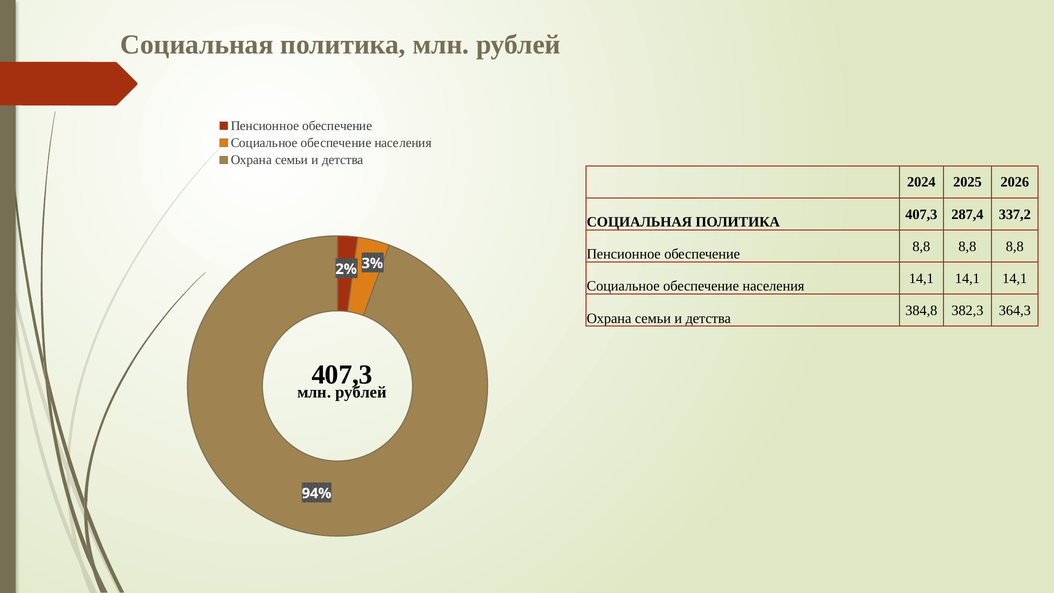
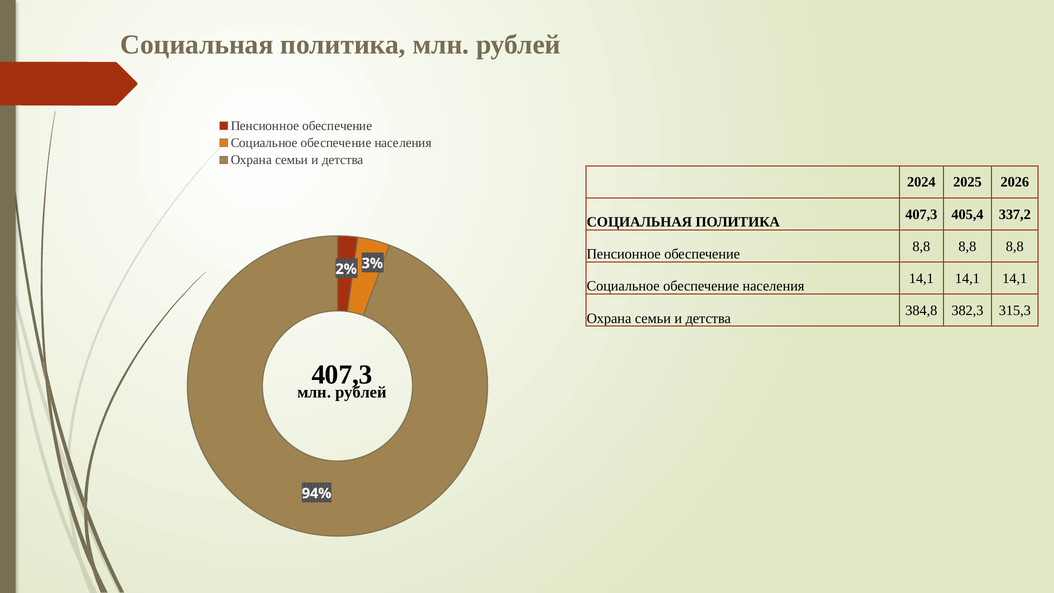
287,4: 287,4 -> 405,4 (967, 214)
364,3: 364,3 -> 315,3 (1015, 310)
